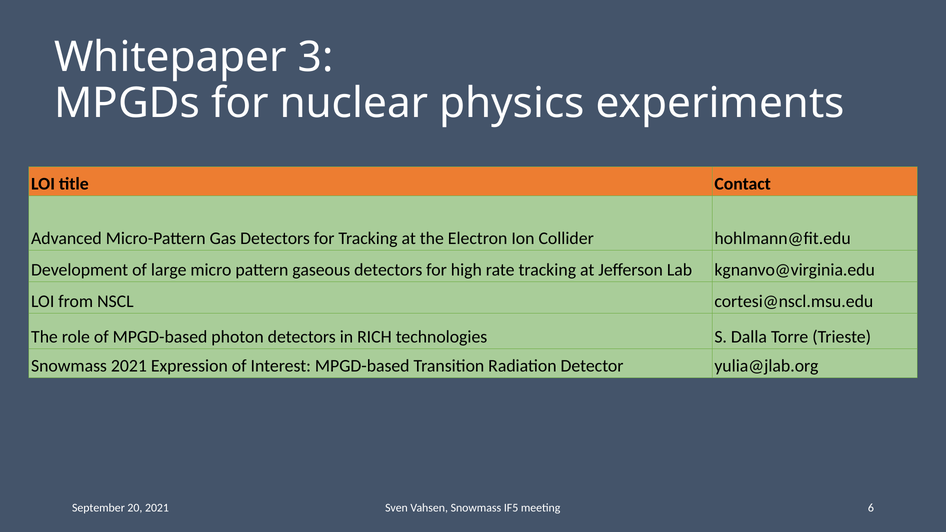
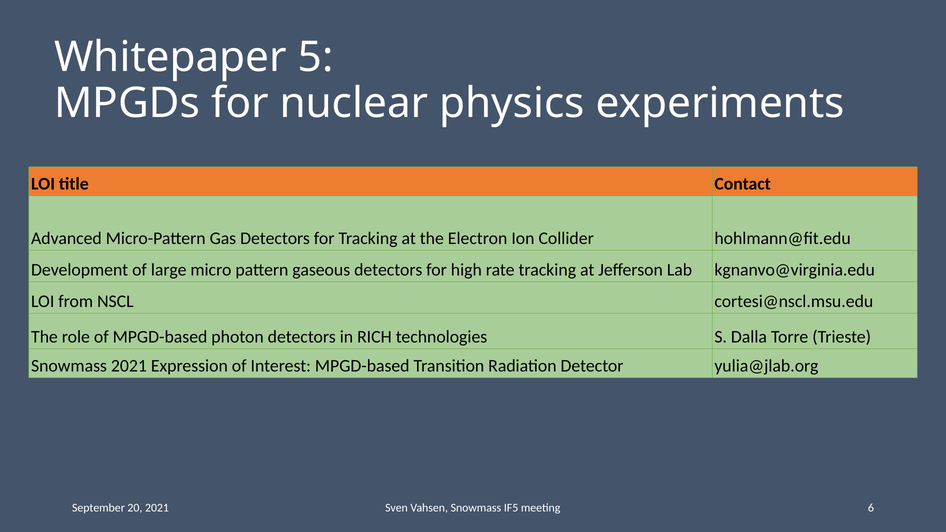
3: 3 -> 5 (316, 57)
